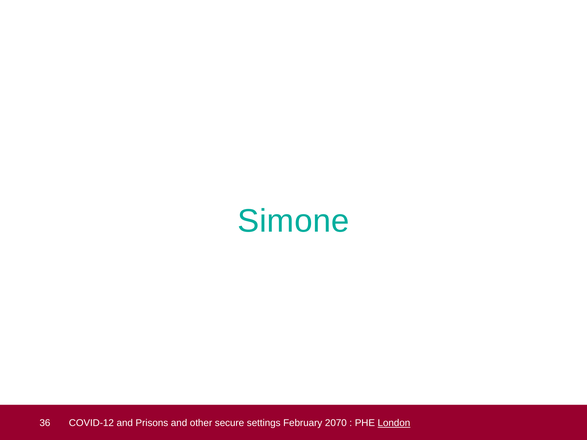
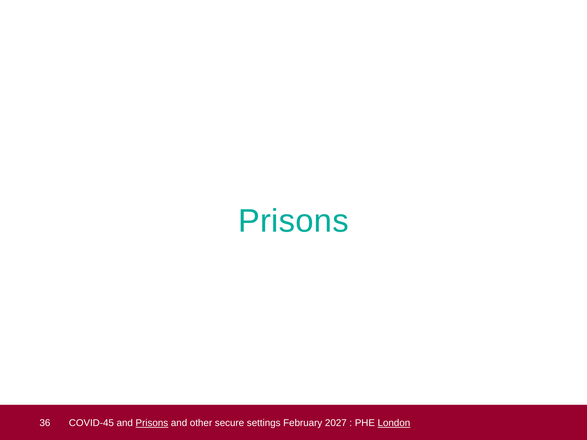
Simone: Simone -> Prisons (293, 221)
COVID-12: COVID-12 -> COVID-45 (91, 423)
Prisons underline: none -> present (152, 423)
2070: 2070 -> 2027 (336, 423)
